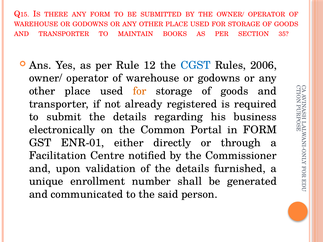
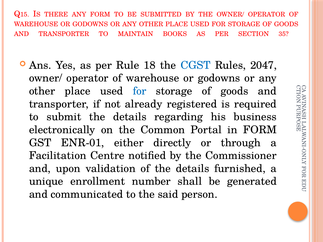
12: 12 -> 18 (150, 65)
2006: 2006 -> 2047 (264, 65)
for colour: orange -> blue (140, 91)
